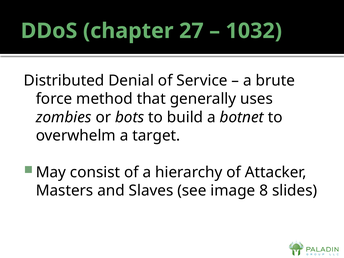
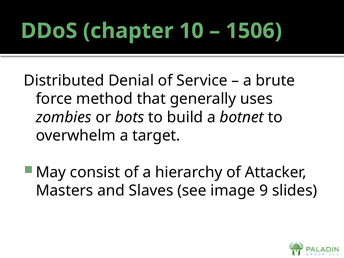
27: 27 -> 10 (191, 31)
1032: 1032 -> 1506 (254, 31)
8: 8 -> 9 (264, 191)
